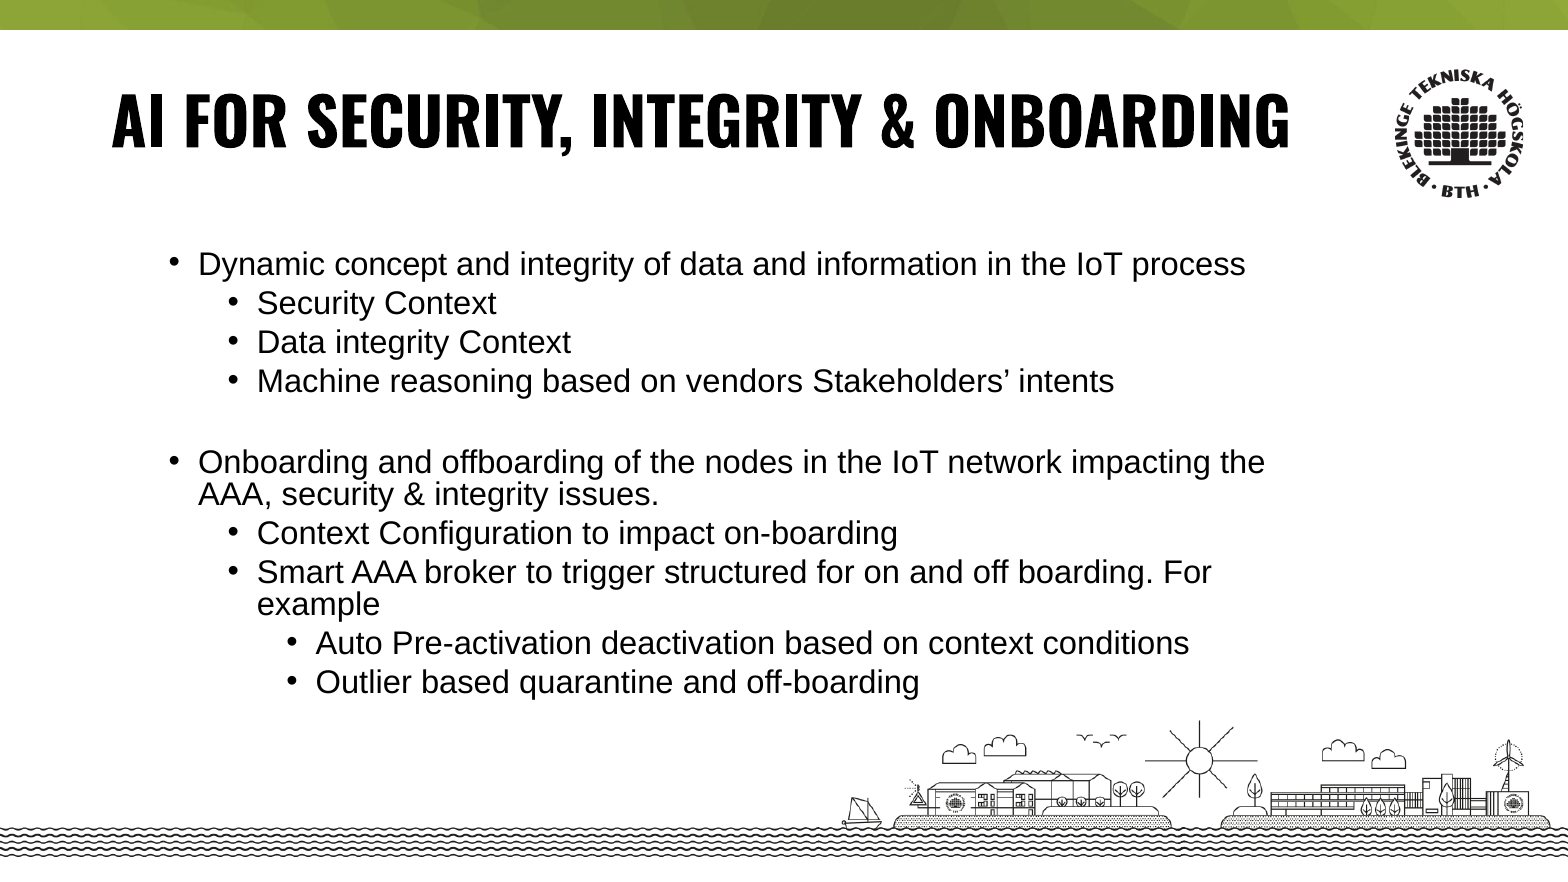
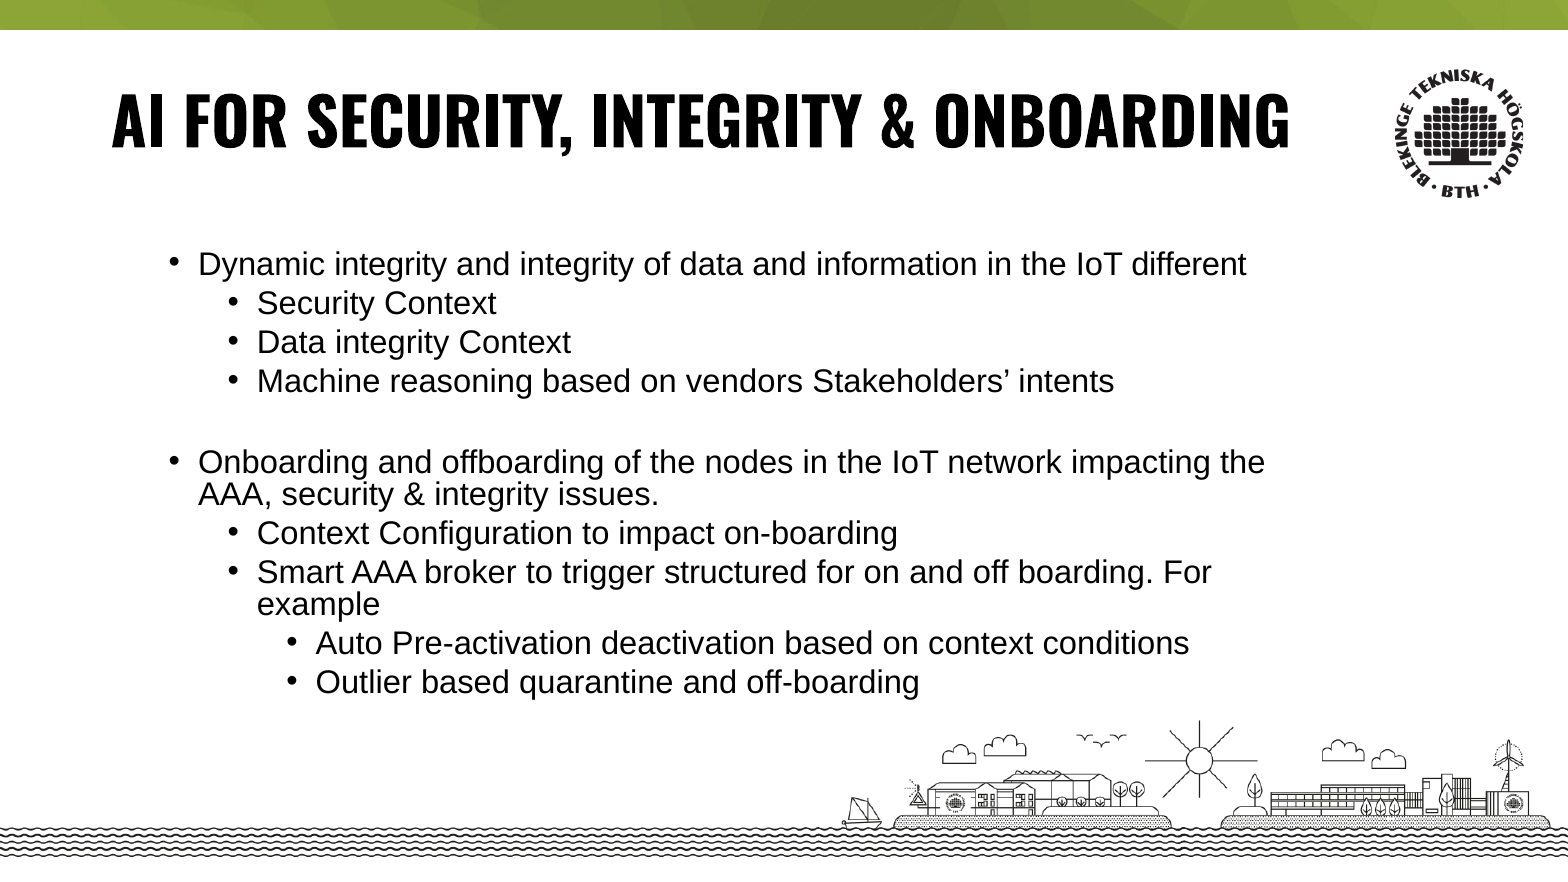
Dynamic concept: concept -> integrity (391, 264)
process: process -> different (1189, 264)
